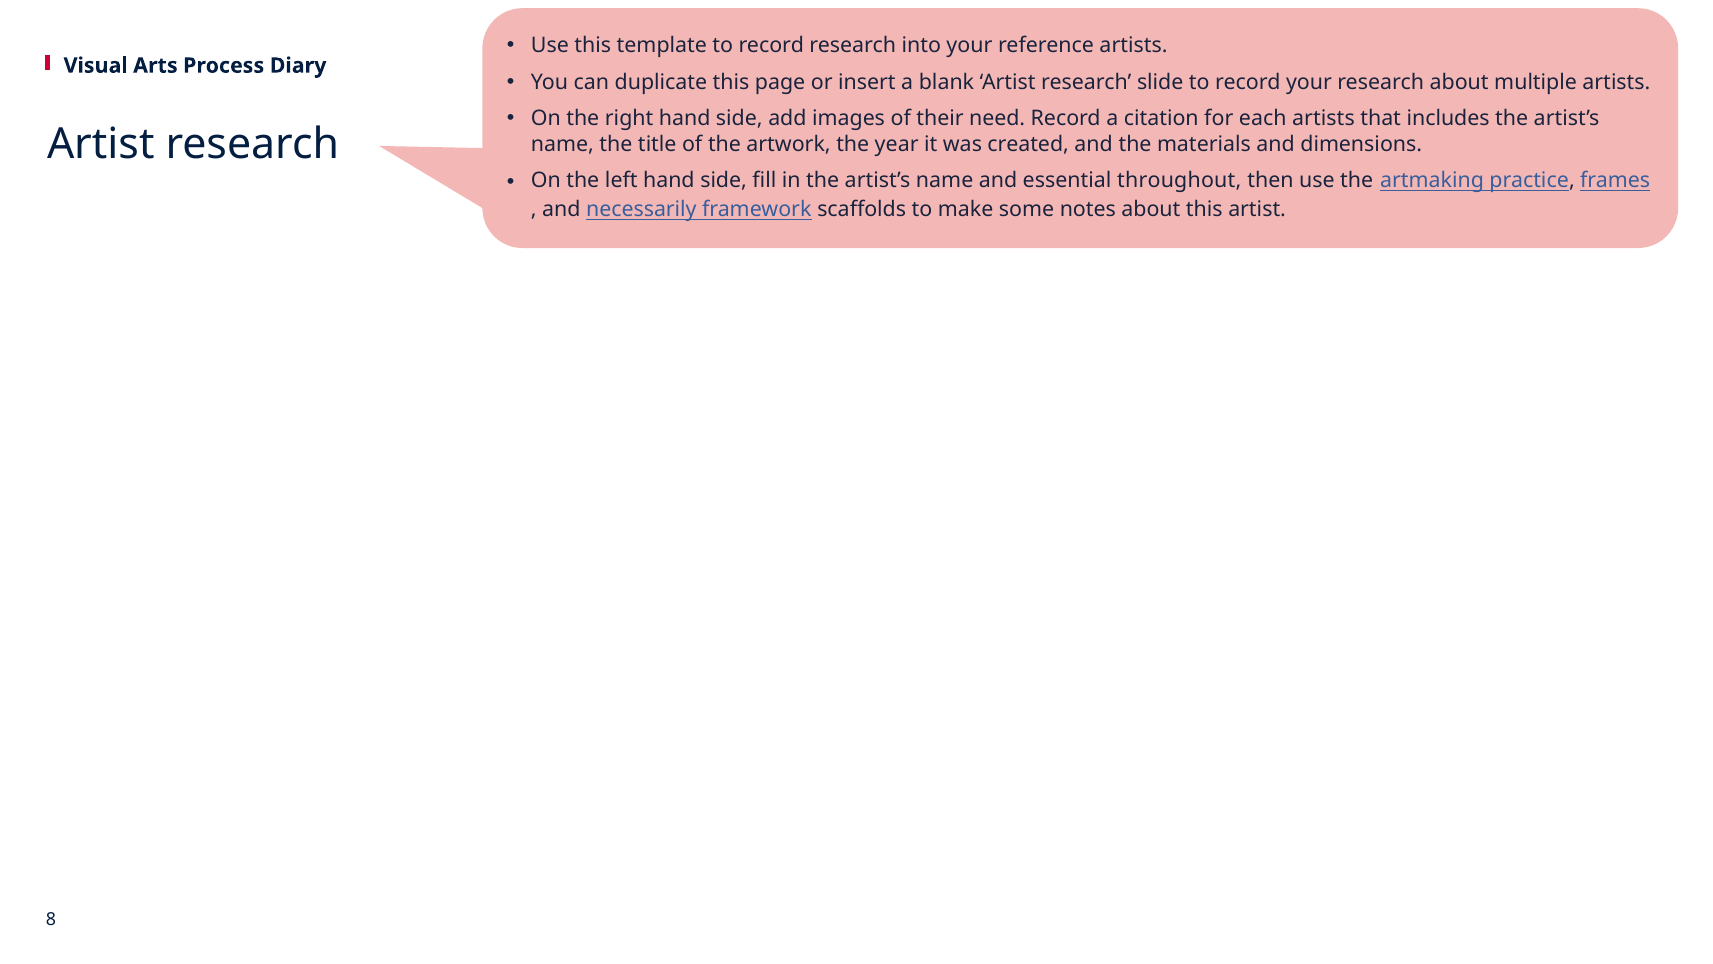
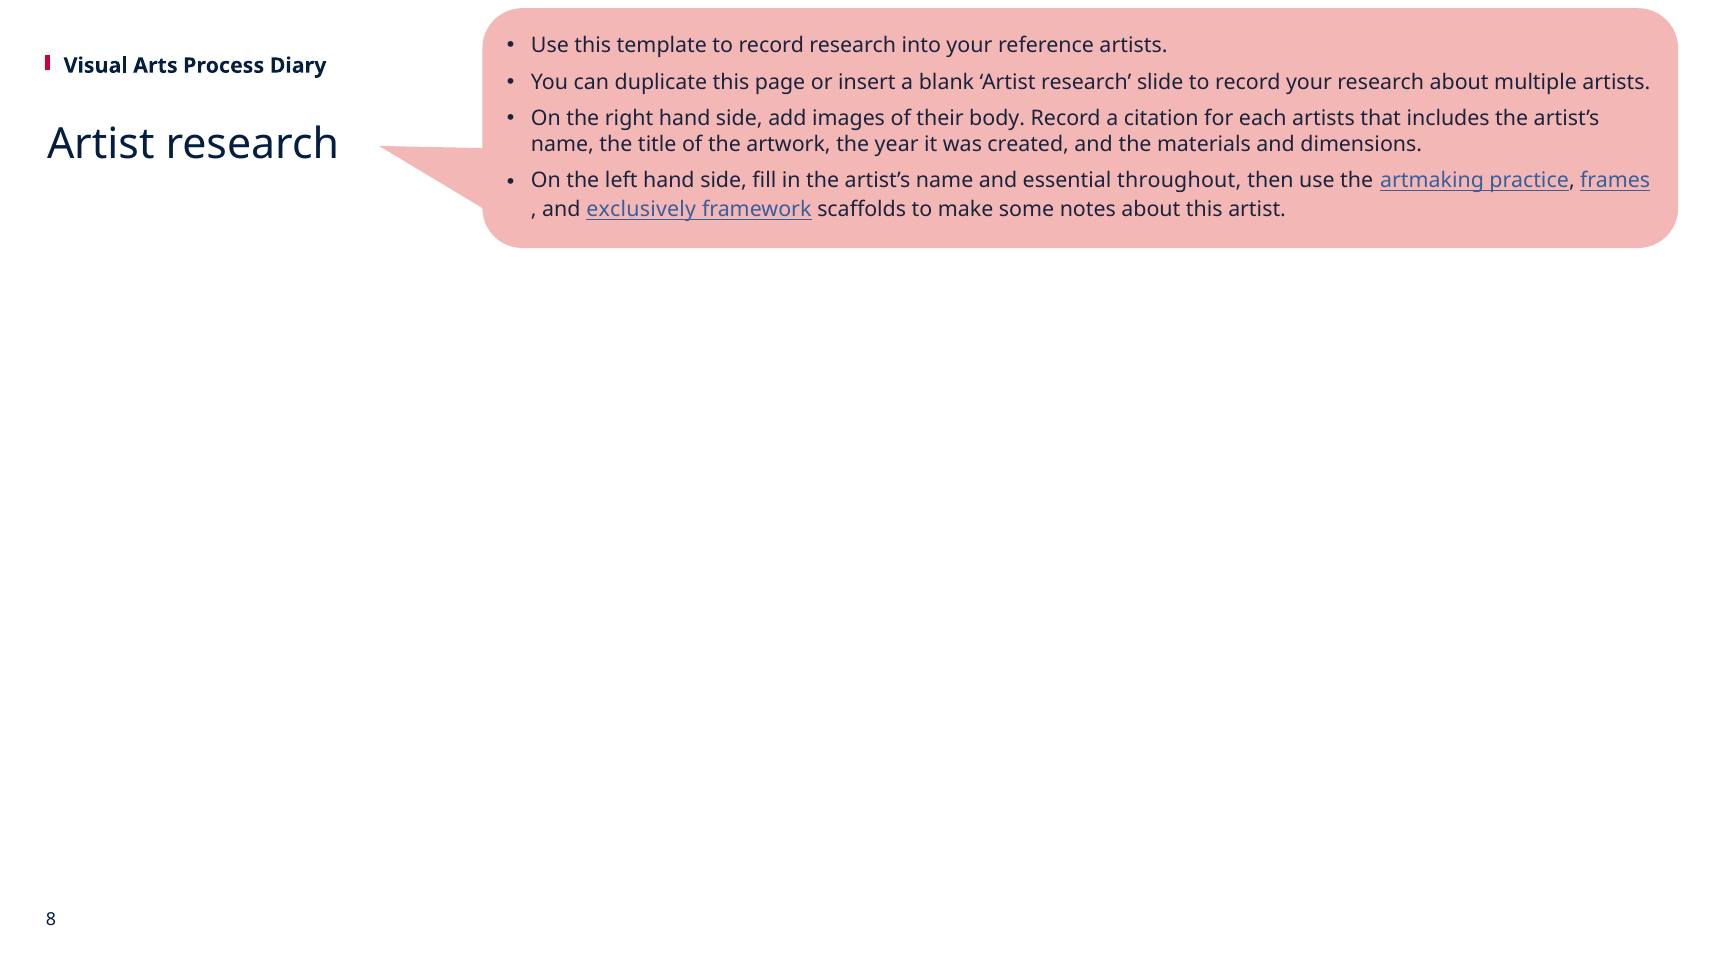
need: need -> body (997, 119)
necessarily: necessarily -> exclusively (641, 210)
